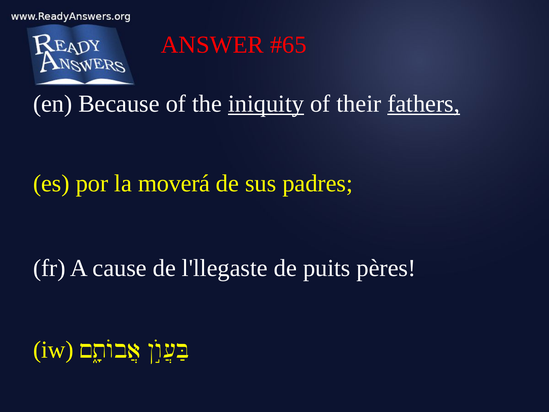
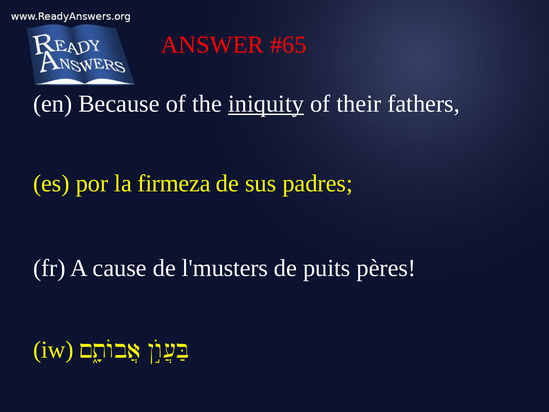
fathers underline: present -> none (424, 104)
moverá: moverá -> firmeza (174, 183)
l'llegaste: l'llegaste -> l'musters (225, 268)
